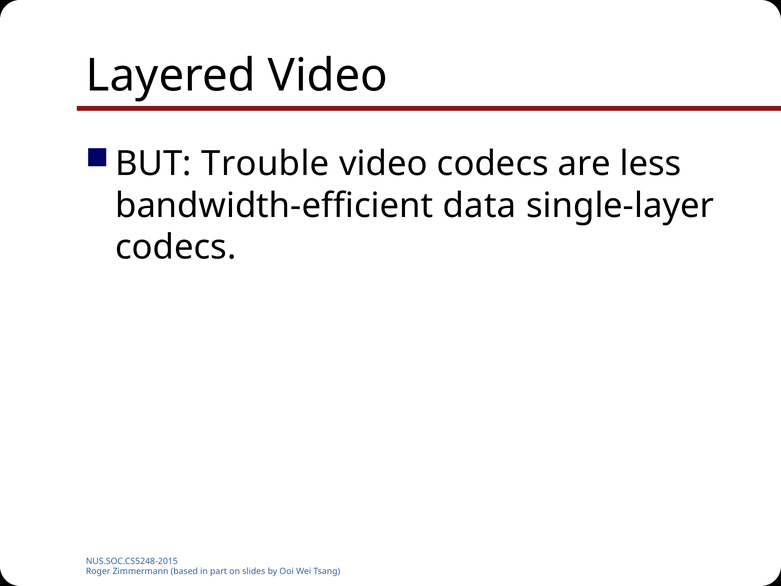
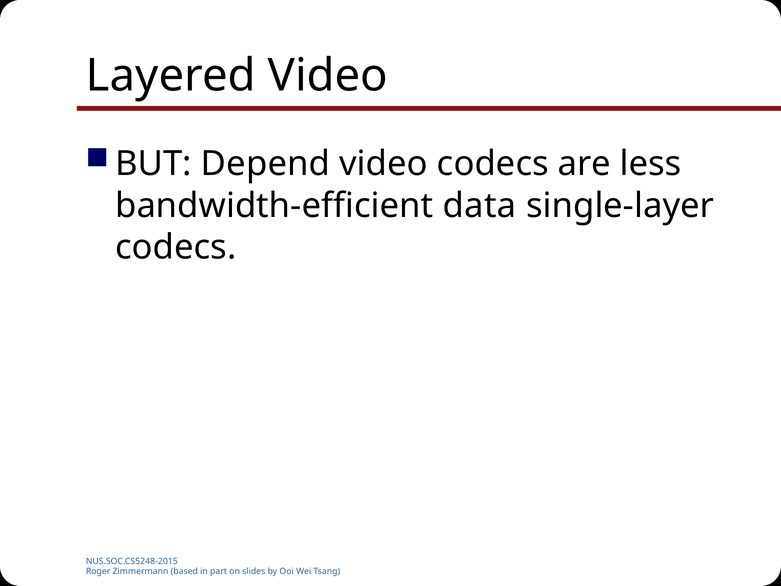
Trouble: Trouble -> Depend (265, 164)
